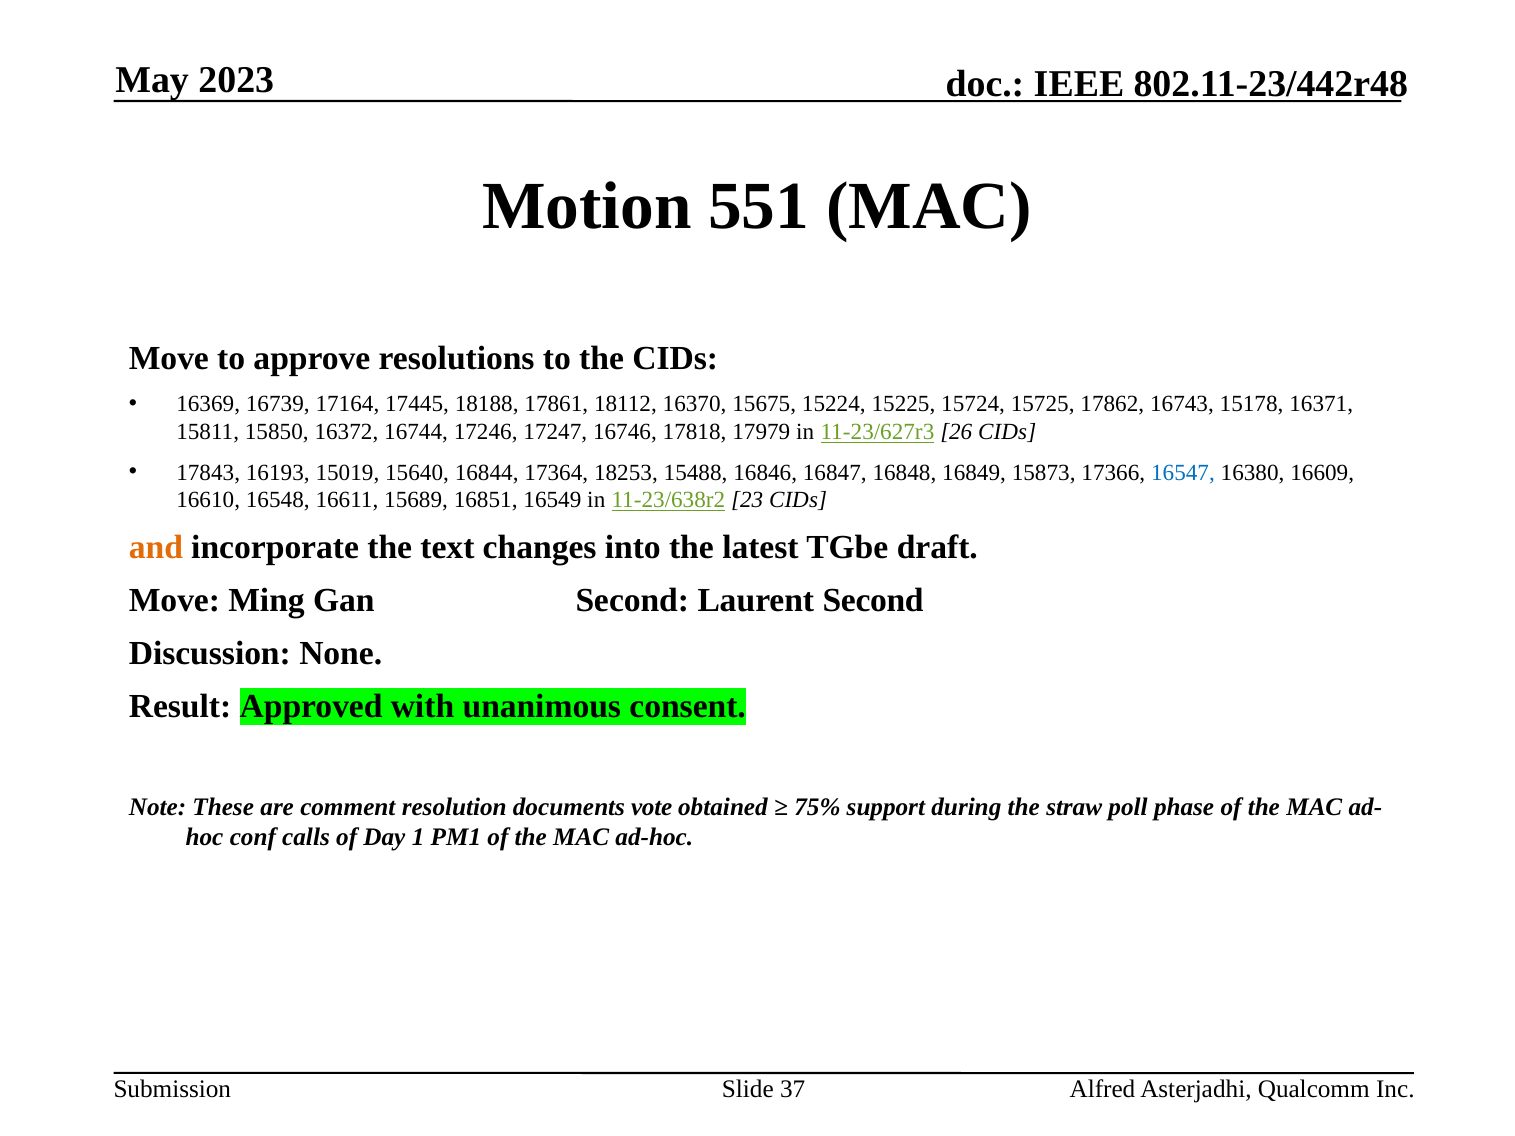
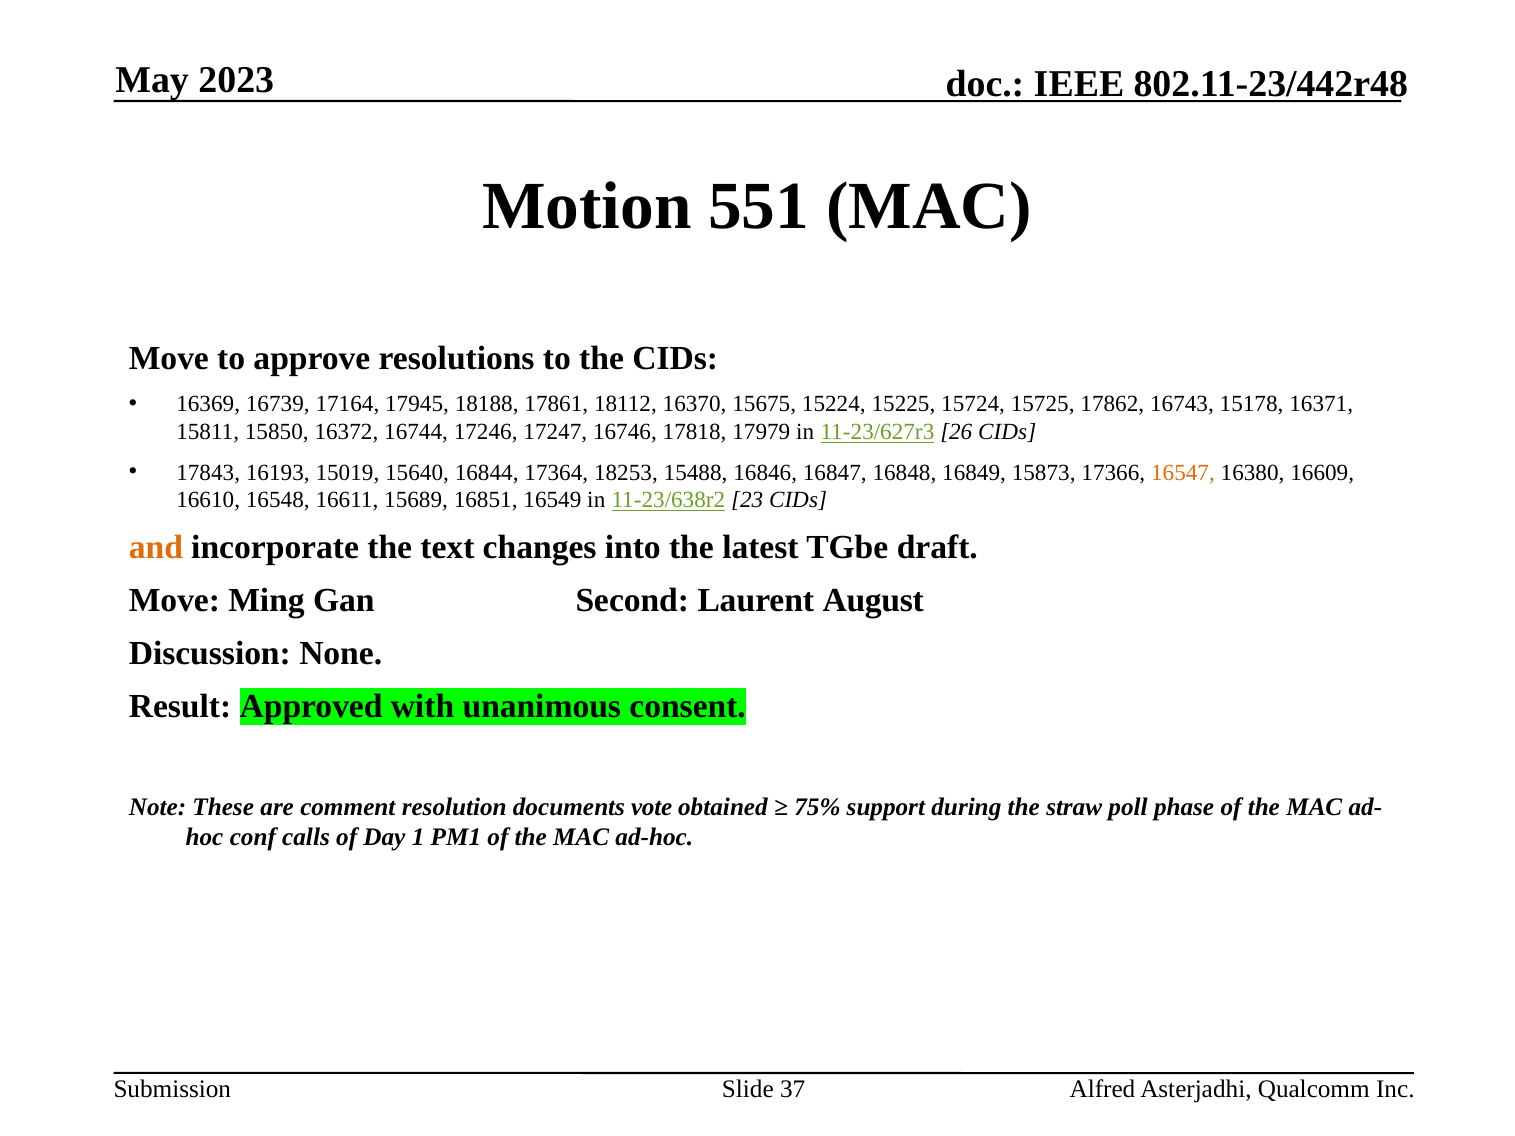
17445: 17445 -> 17945 (417, 404)
16547 colour: blue -> orange (1183, 473)
Laurent Second: Second -> August (873, 601)
